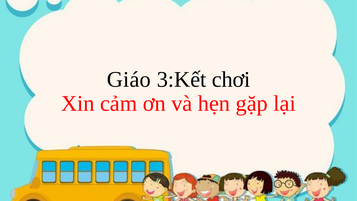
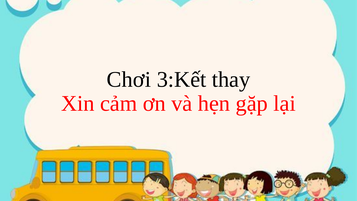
Giáo: Giáo -> Chơi (129, 79)
chơi: chơi -> thay (231, 79)
